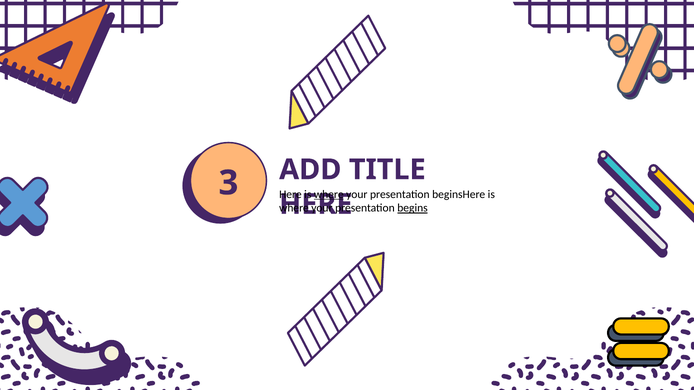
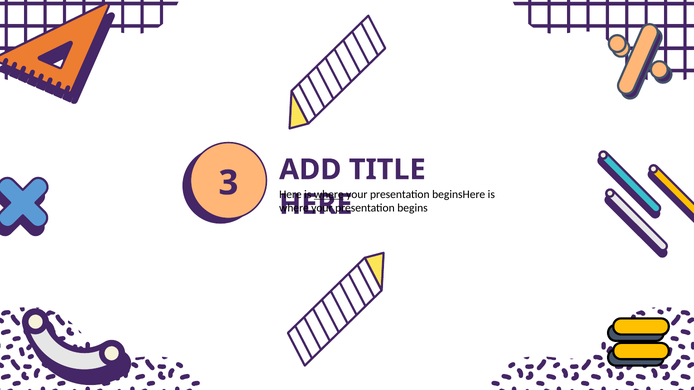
begins underline: present -> none (413, 208)
